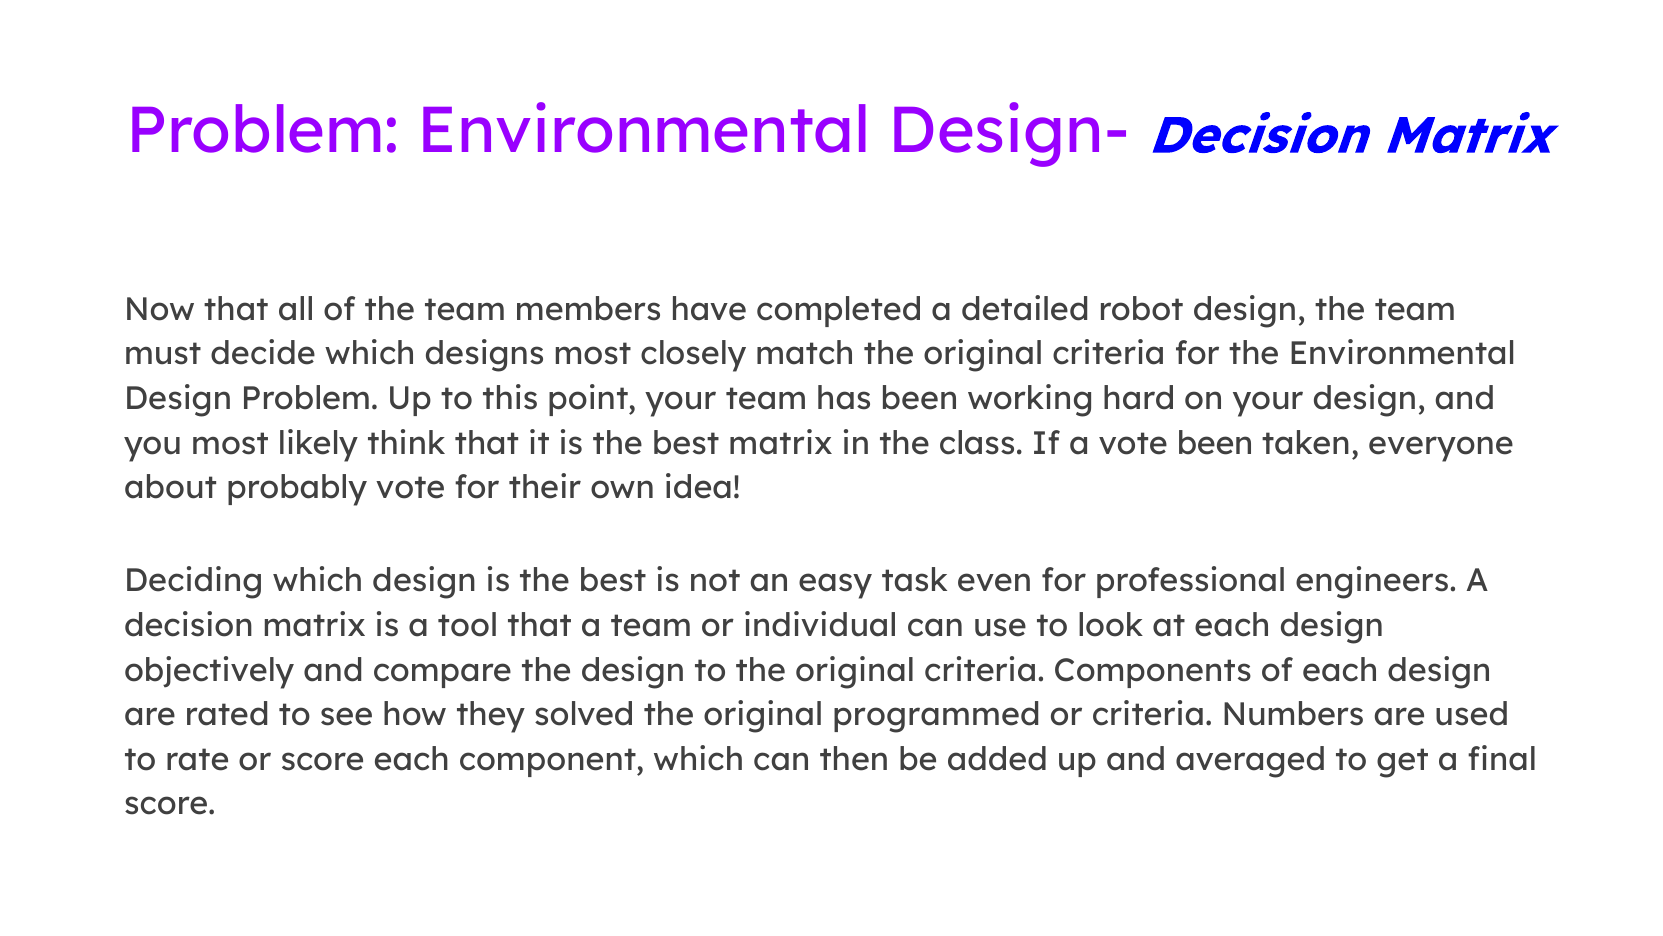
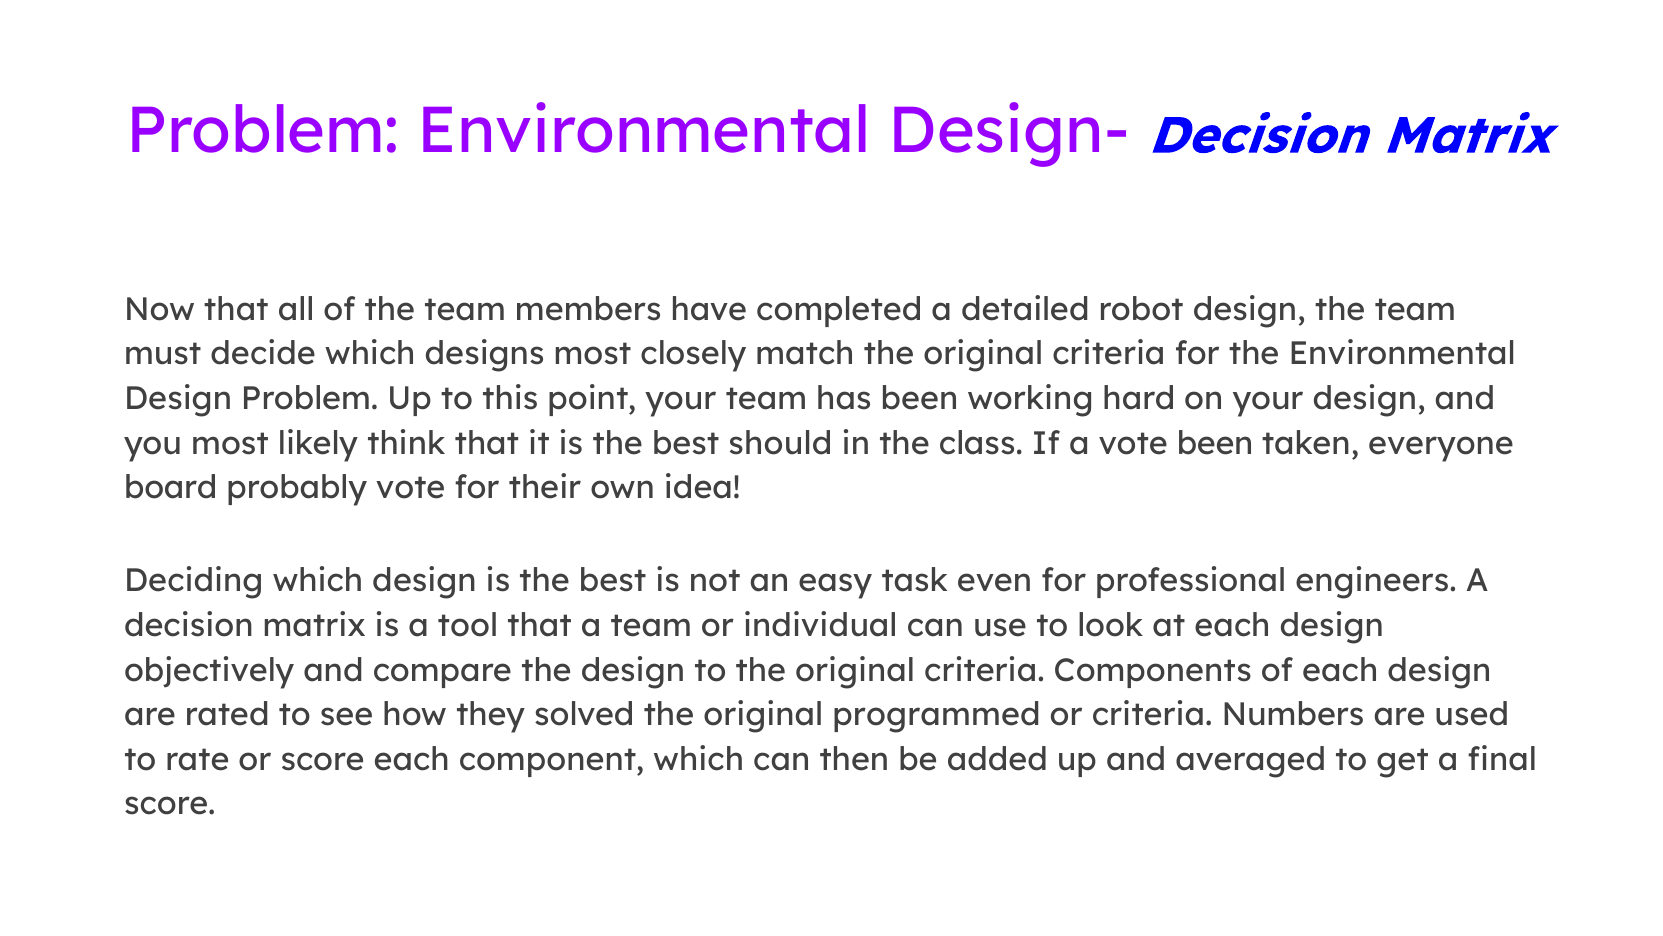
best matrix: matrix -> should (780, 443)
about: about -> board (171, 488)
